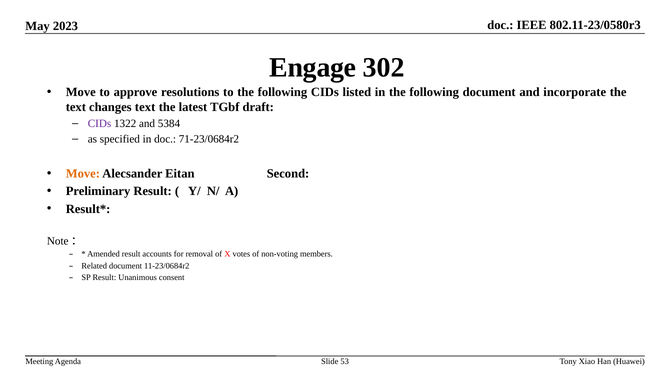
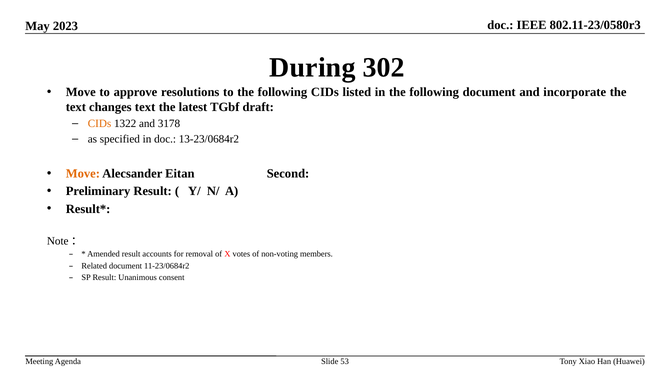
Engage: Engage -> During (312, 67)
CIDs colour: purple -> orange (100, 124)
5384: 5384 -> 3178 (169, 124)
71-23/0684r2: 71-23/0684r2 -> 13-23/0684r2 (209, 139)
